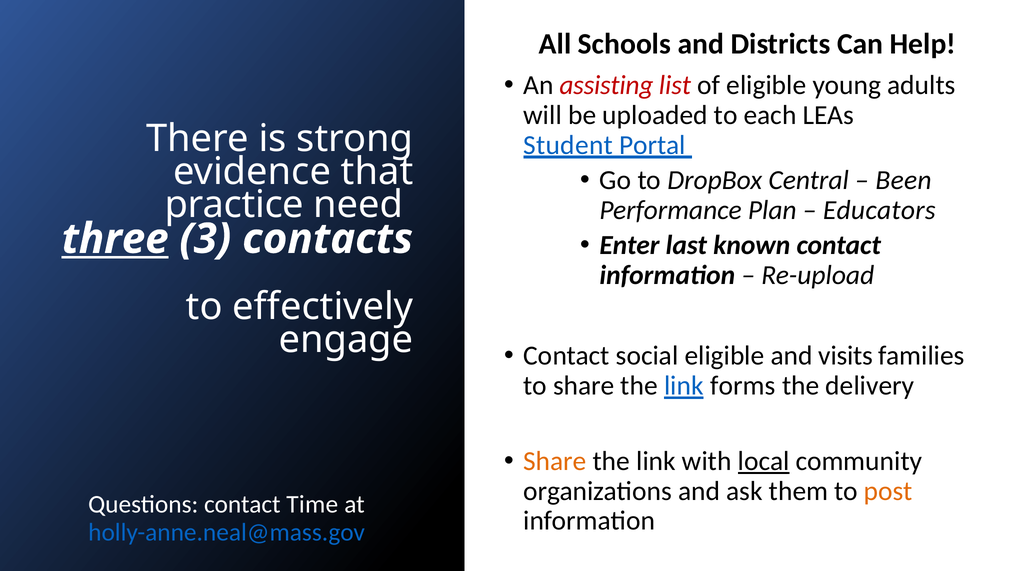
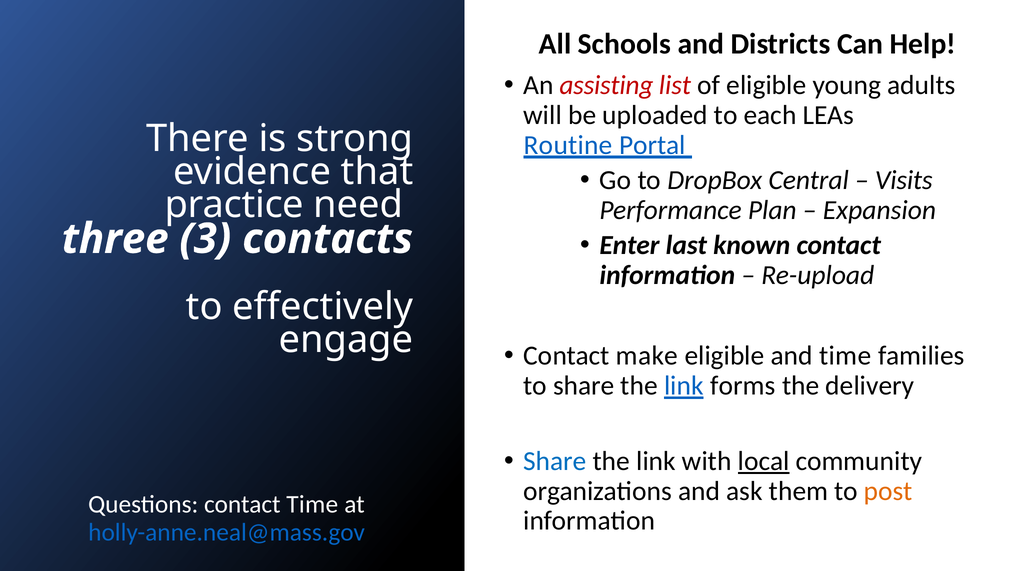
Student: Student -> Routine (568, 145)
Been: Been -> Visits (904, 180)
Educators: Educators -> Expansion (879, 210)
three underline: present -> none (115, 239)
social: social -> make (647, 356)
and visits: visits -> time (845, 356)
Share colour: orange -> blue (555, 461)
